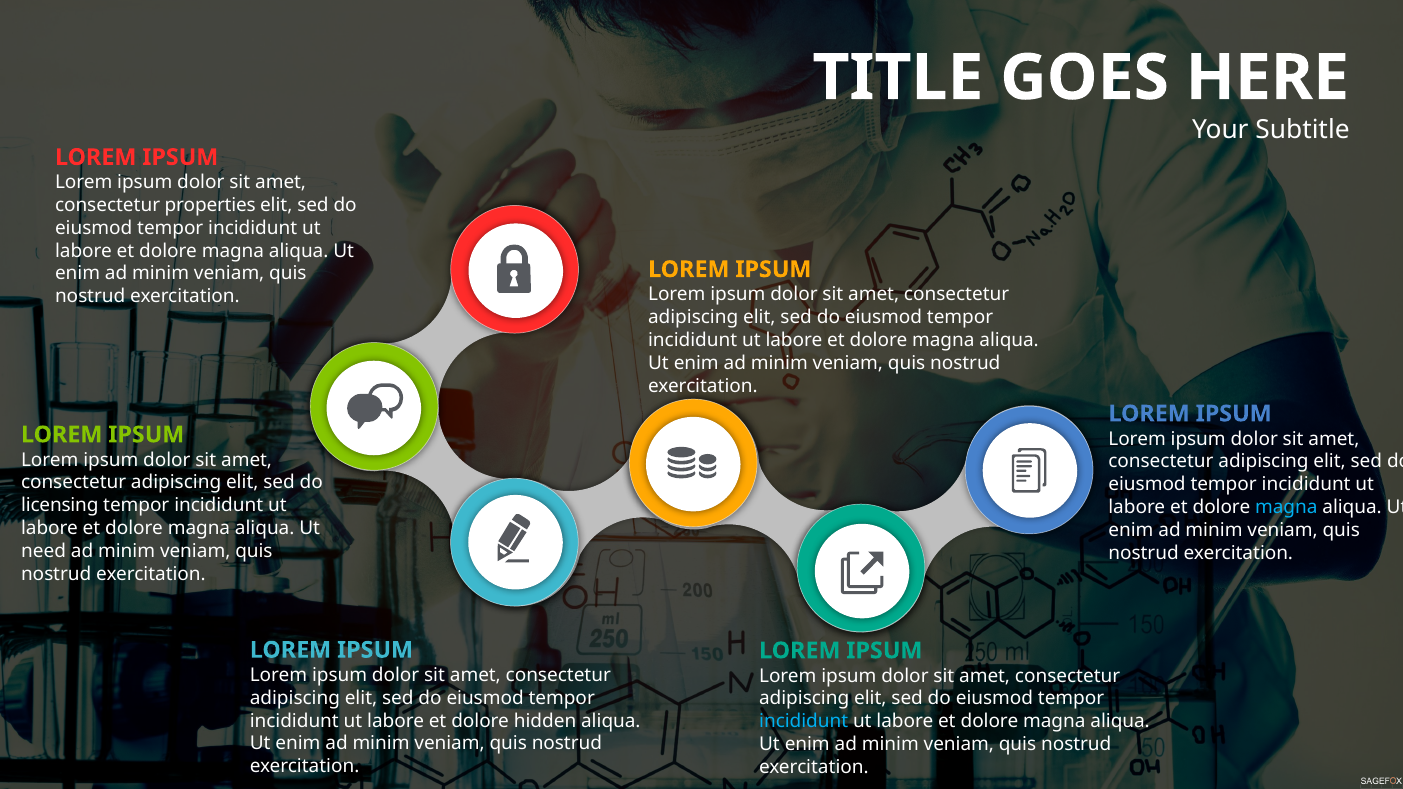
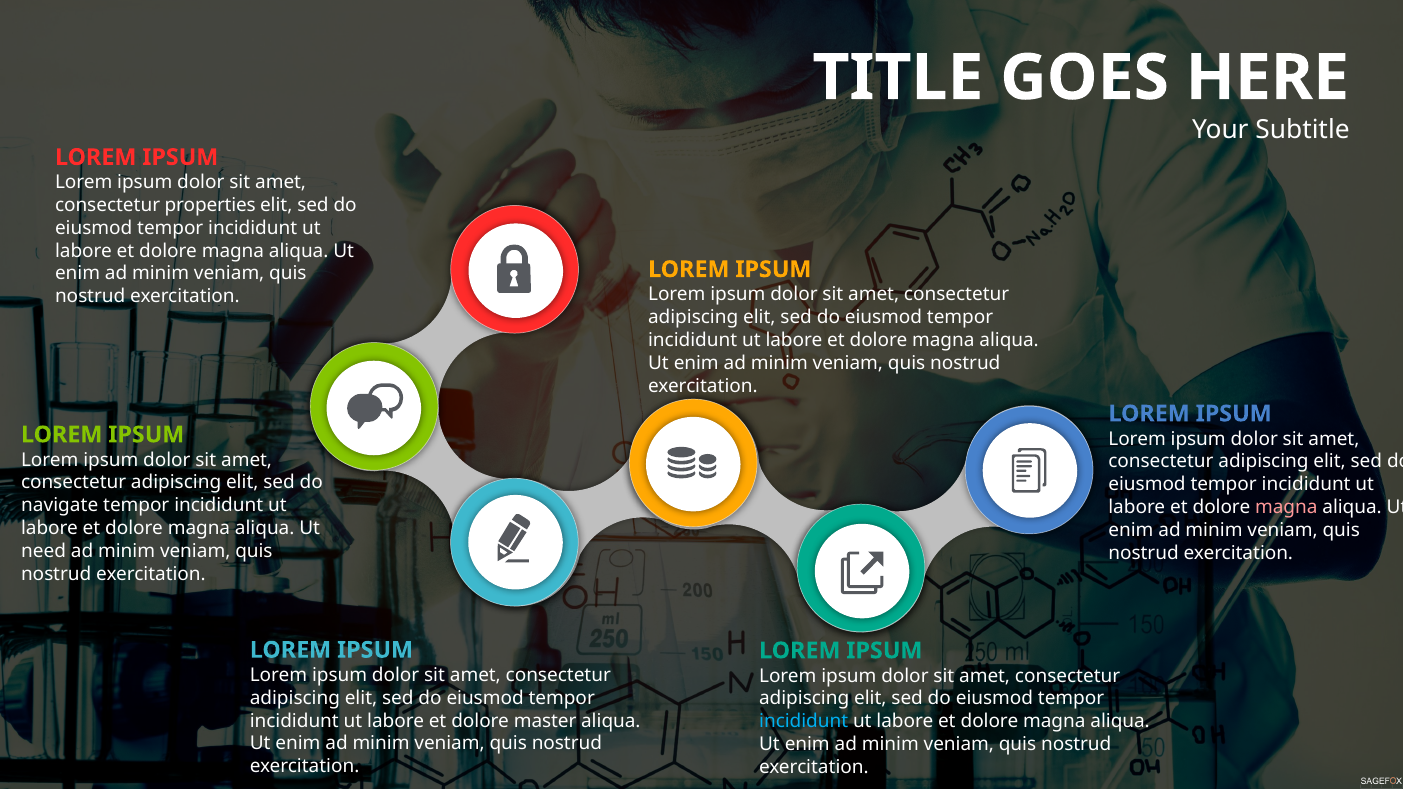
licensing: licensing -> navigate (60, 506)
magna colour: light blue -> pink (1286, 507)
hidden: hidden -> master (545, 721)
